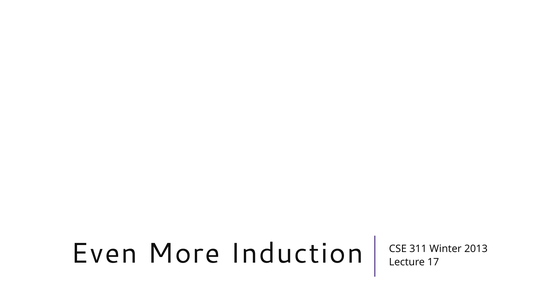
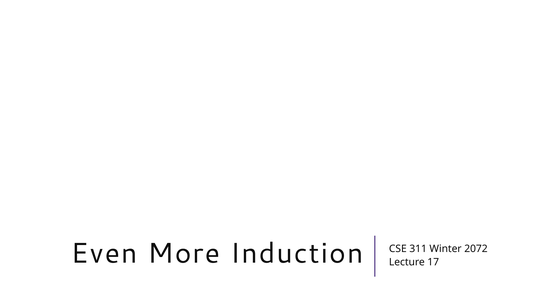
2013: 2013 -> 2072 (476, 248)
